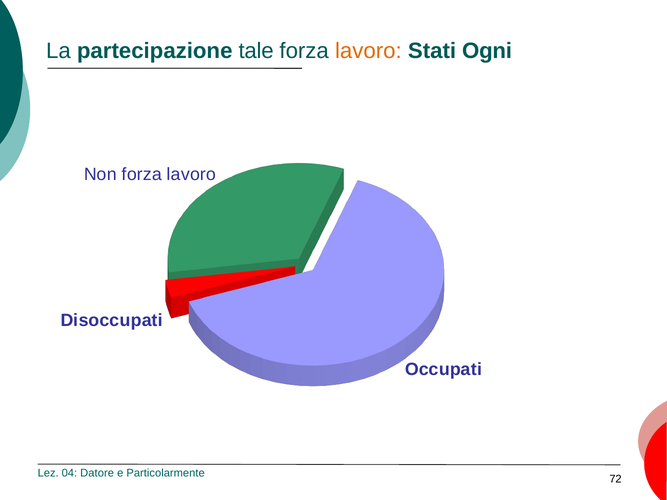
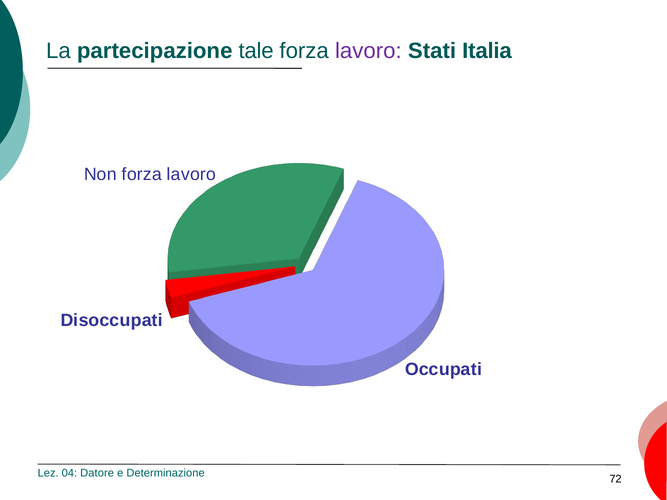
lavoro colour: orange -> purple (368, 51)
Ogni: Ogni -> Italia (487, 51)
Particolarmente: Particolarmente -> Determinazione (166, 474)
